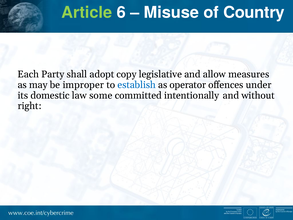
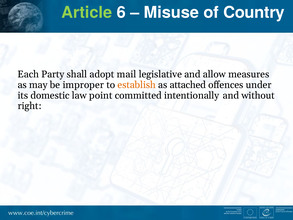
copy: copy -> mail (126, 74)
establish colour: blue -> orange (137, 85)
operator: operator -> attached (188, 85)
some: some -> point (101, 95)
